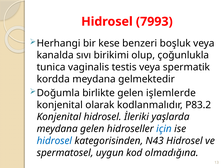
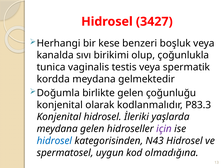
7993: 7993 -> 3427 (154, 22)
işlemlerde: işlemlerde -> çoğunluğu (171, 93)
P83.2: P83.2 -> P83.3 (198, 105)
için colour: blue -> purple (164, 129)
